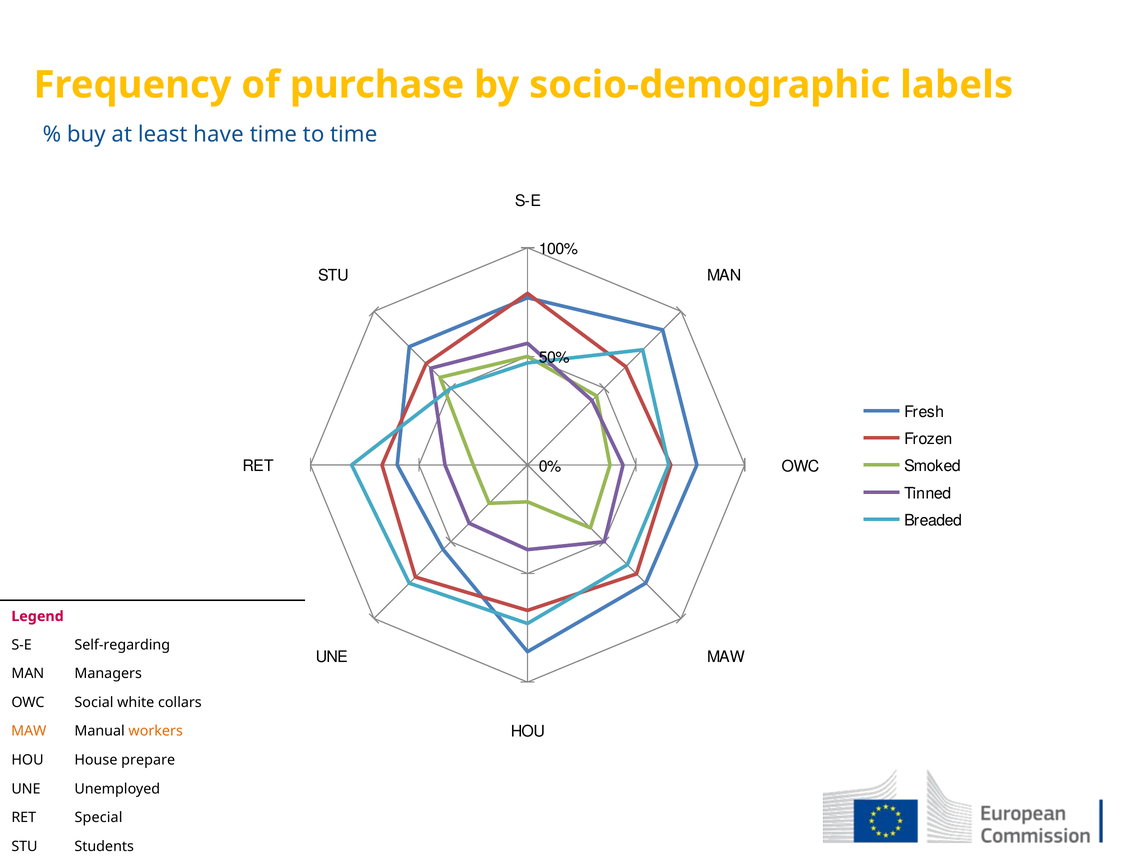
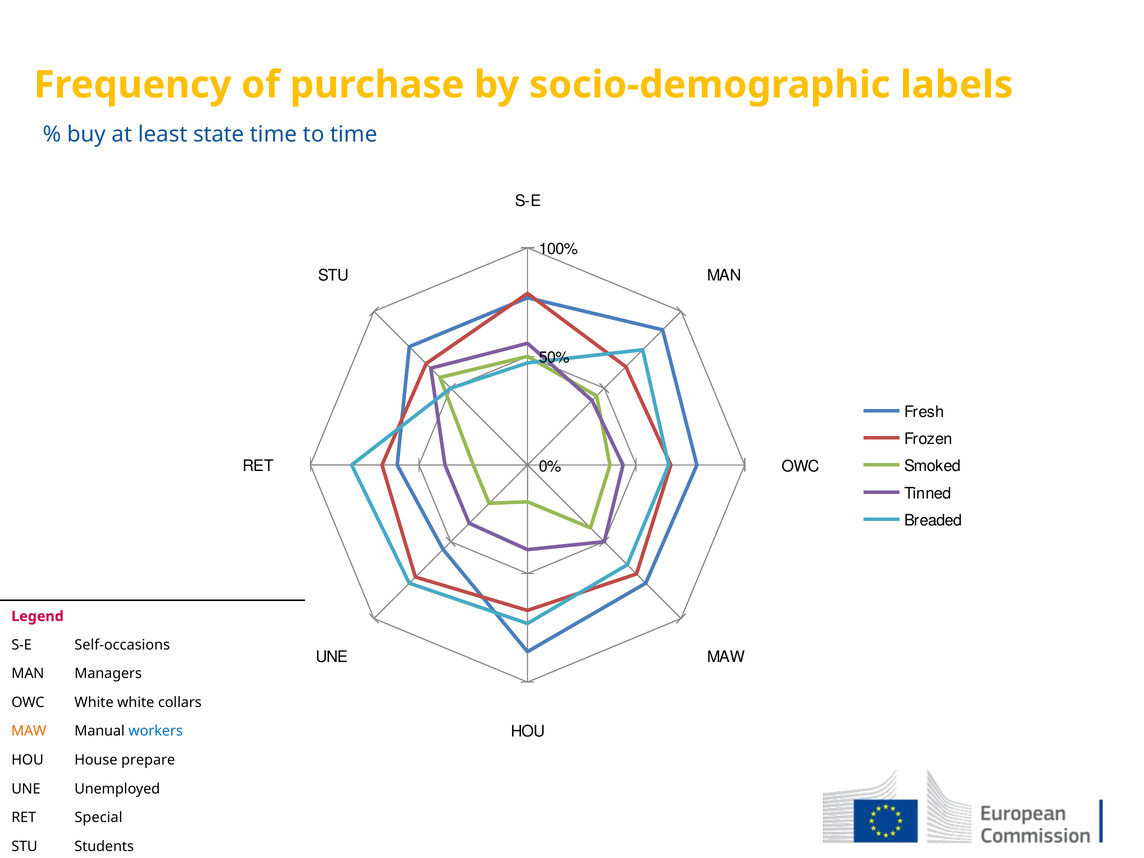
have: have -> state (219, 134)
Self-regarding: Self-regarding -> Self-occasions (122, 645)
OWC Social: Social -> White (94, 702)
workers colour: orange -> blue (156, 731)
